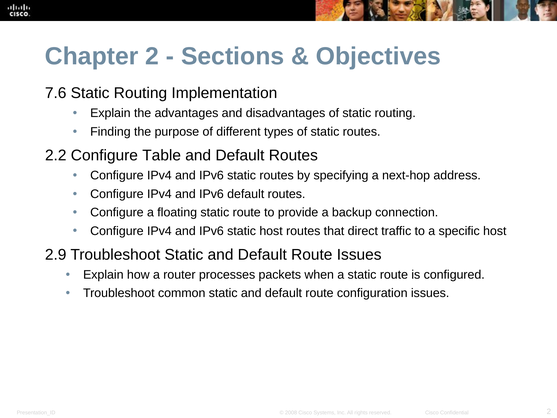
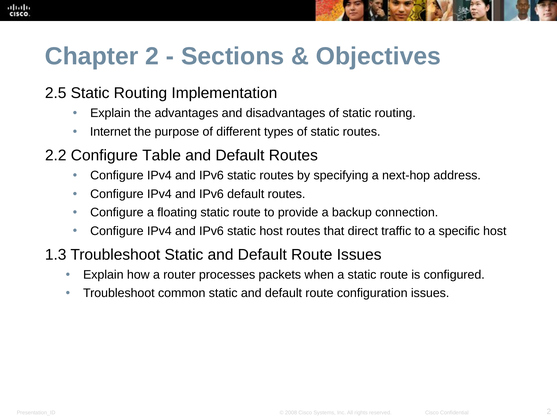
7.6: 7.6 -> 2.5 (56, 93)
Finding: Finding -> Internet (110, 132)
2.9: 2.9 -> 1.3 (56, 254)
